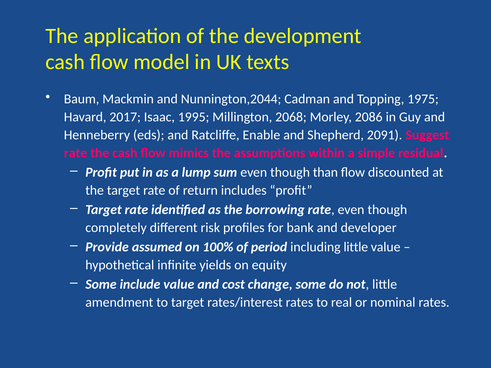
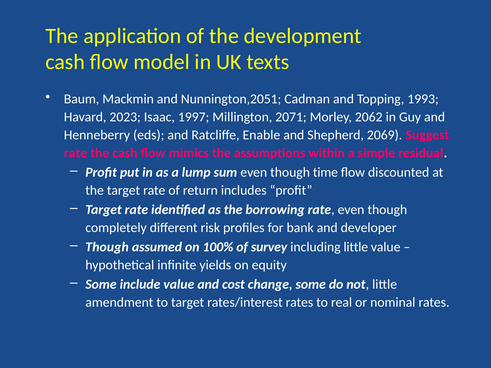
Nunnington,2044: Nunnington,2044 -> Nunnington,2051 (231, 99)
1975: 1975 -> 1993 (423, 99)
2017: 2017 -> 2023 (125, 117)
1995: 1995 -> 1997 (194, 117)
2068: 2068 -> 2071 (291, 117)
2086: 2086 -> 2062 (369, 117)
2091: 2091 -> 2069 (385, 135)
than: than -> time (325, 173)
Provide: Provide -> Though (107, 247)
period: period -> survey (269, 247)
